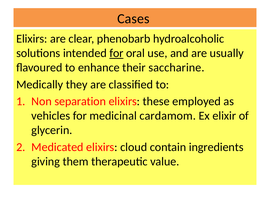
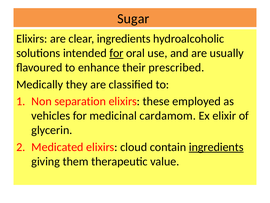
Cases: Cases -> Sugar (133, 19)
clear phenobarb: phenobarb -> ingredients (124, 39)
saccharine: saccharine -> prescribed (176, 67)
ingredients underline: none -> present (216, 147)
